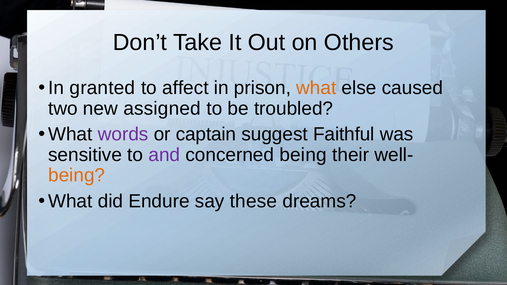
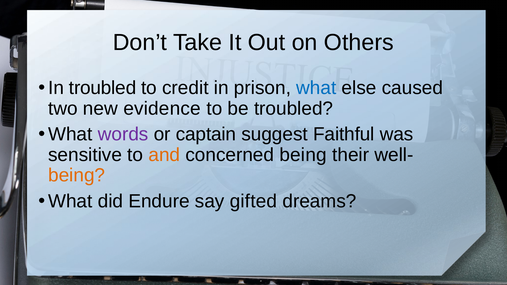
In granted: granted -> troubled (103, 88)
affect: affect -> credit (185, 88)
what colour: orange -> blue (316, 88)
assigned: assigned -> evidence (162, 109)
and colour: purple -> orange (164, 155)
these: these -> gifted (253, 201)
